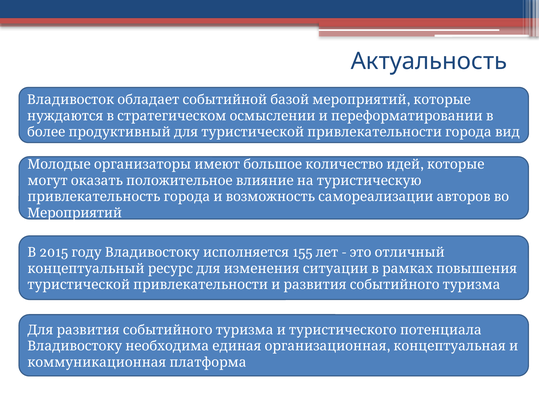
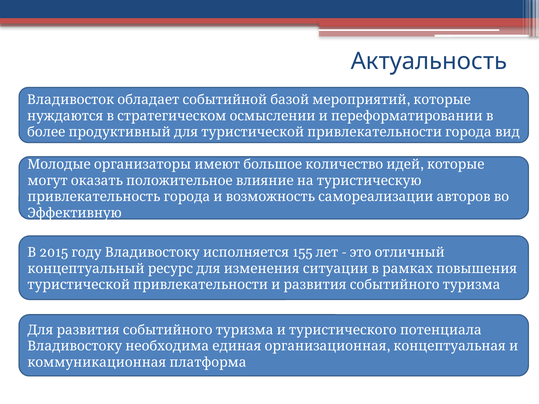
Мероприятий: Мероприятий -> Эффективную (75, 213)
